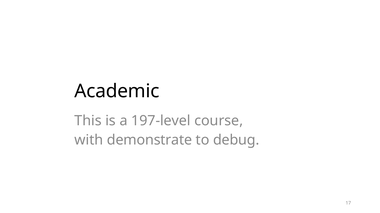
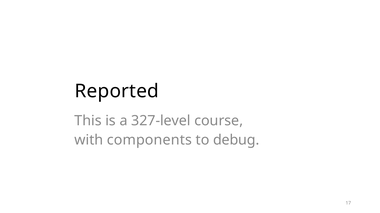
Academic: Academic -> Reported (117, 92)
197-level: 197-level -> 327-level (161, 121)
demonstrate: demonstrate -> components (149, 140)
